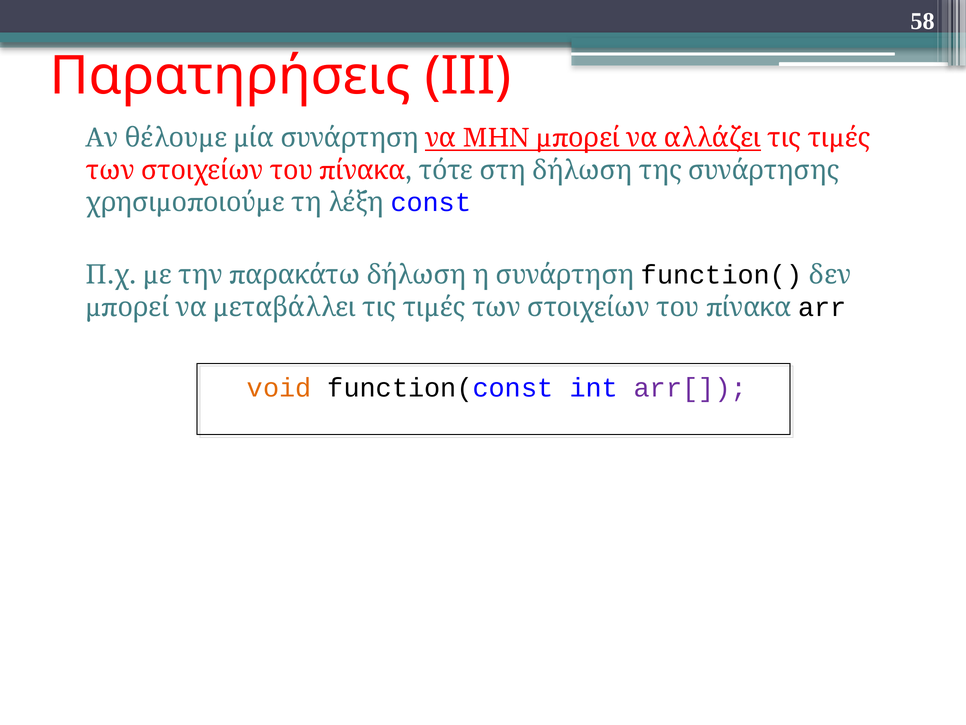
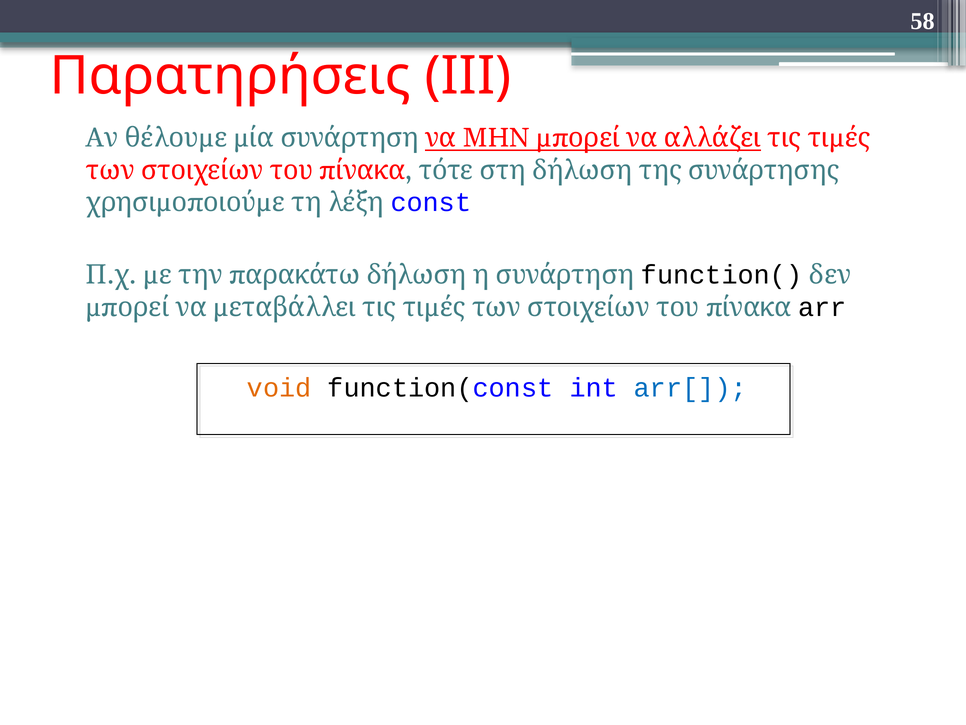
arr[ colour: purple -> blue (690, 388)
